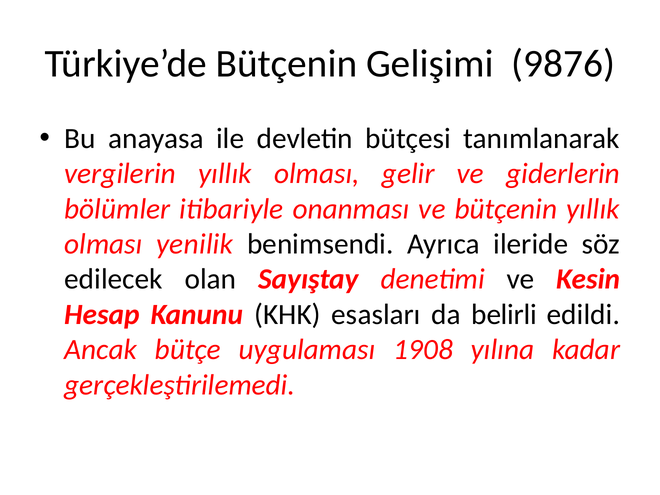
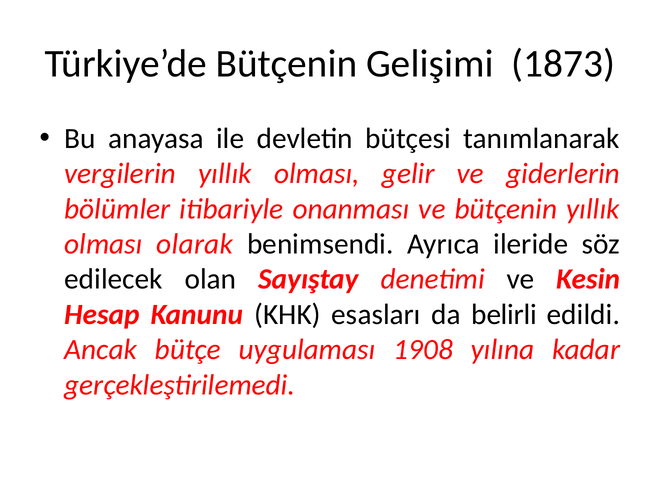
9876: 9876 -> 1873 (563, 64)
yenilik: yenilik -> olarak (195, 244)
